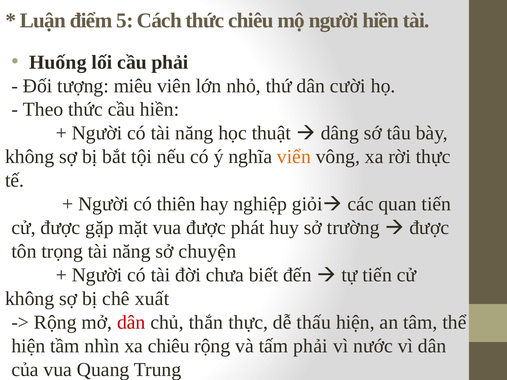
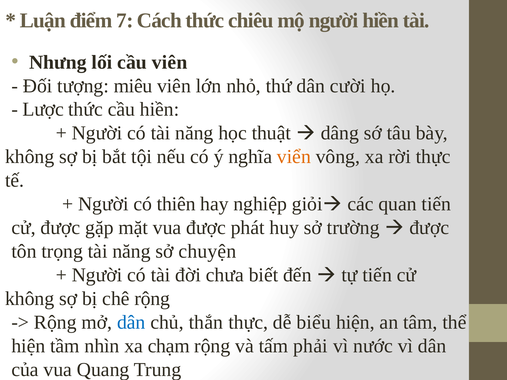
5: 5 -> 7 (125, 20)
Huống: Huống -> Nhưng (58, 62)
cầu phải: phải -> viên (170, 62)
Theo: Theo -> Lược (43, 110)
chê xuất: xuất -> rộng (152, 299)
dân colour: red -> blue (131, 323)
thấu: thấu -> biểu (314, 323)
xa chiêu: chiêu -> chạm (169, 346)
